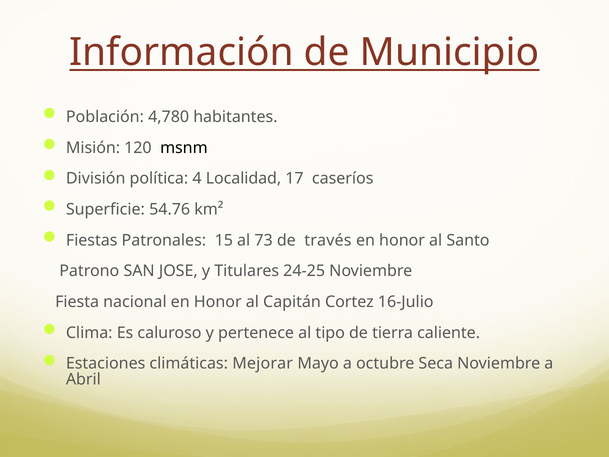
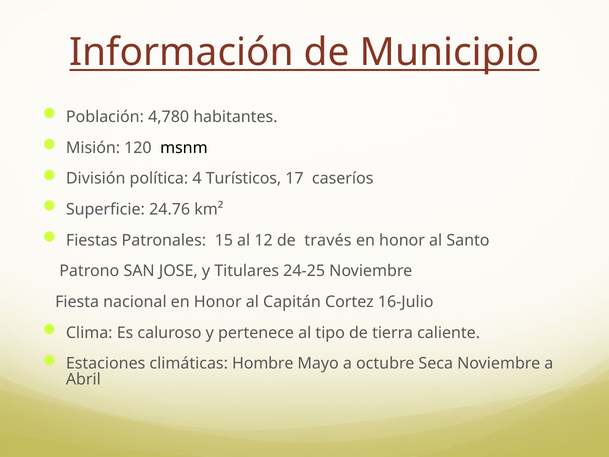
Localidad: Localidad -> Turísticos (244, 178)
54.76: 54.76 -> 24.76 (170, 209)
73: 73 -> 12 (264, 240)
Mejorar: Mejorar -> Hombre (263, 363)
